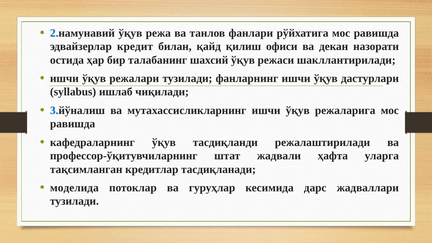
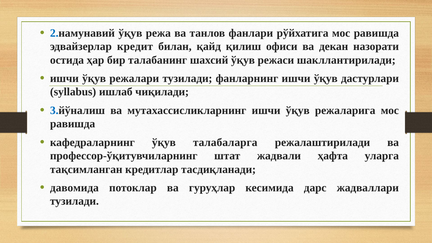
тасдиқланди: тасдиқланди -> талабаларга (225, 142)
моделида: моделида -> давомида (74, 188)
